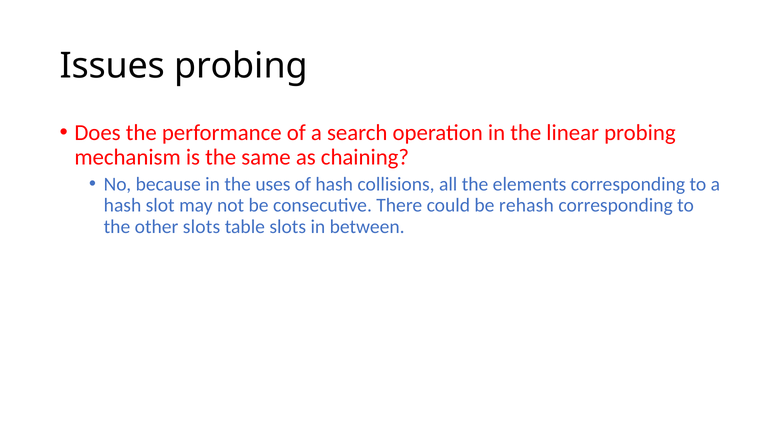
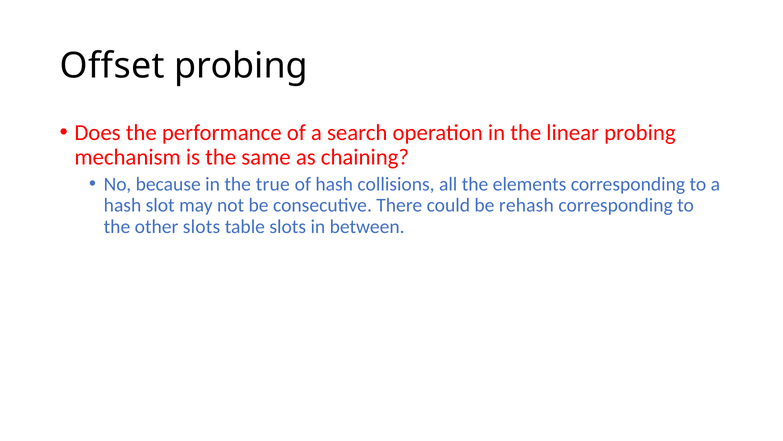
Issues: Issues -> Offset (112, 66)
uses: uses -> true (273, 184)
